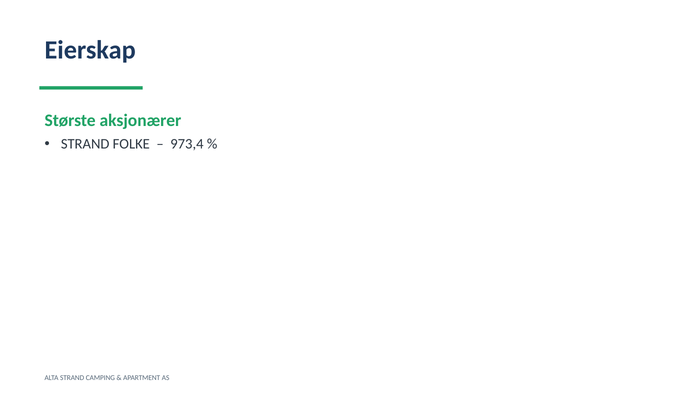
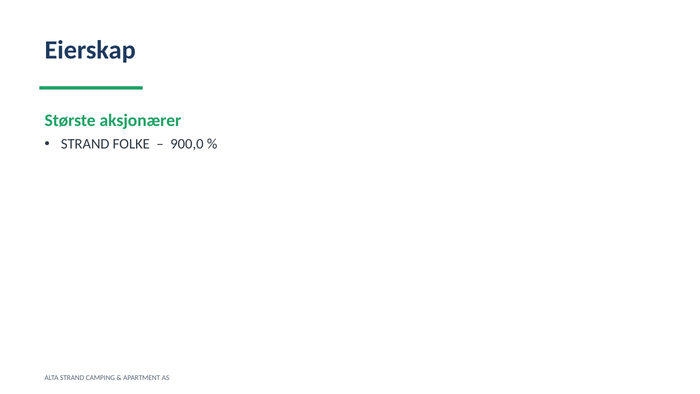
973,4: 973,4 -> 900,0 (187, 144)
